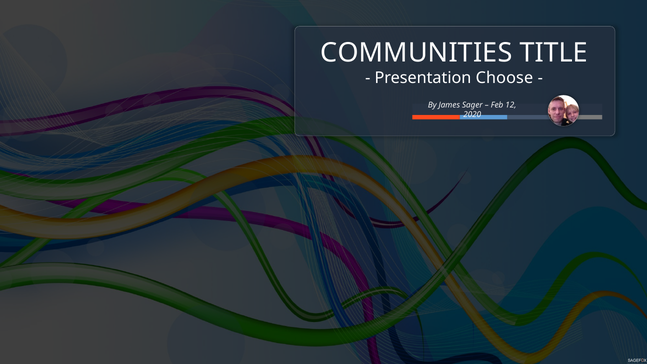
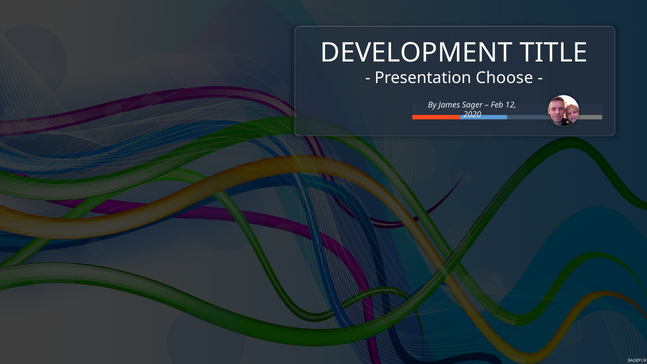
COMMUNITIES: COMMUNITIES -> DEVELOPMENT (417, 53)
